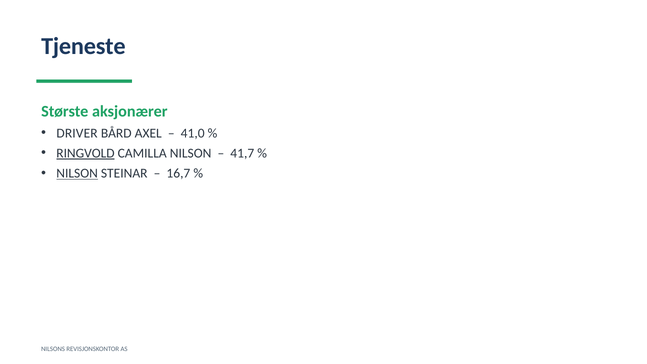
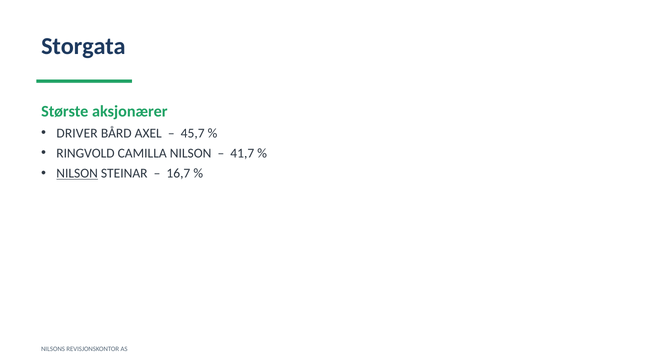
Tjeneste: Tjeneste -> Storgata (83, 46)
41,0: 41,0 -> 45,7 (193, 133)
RINGVOLD underline: present -> none (85, 153)
